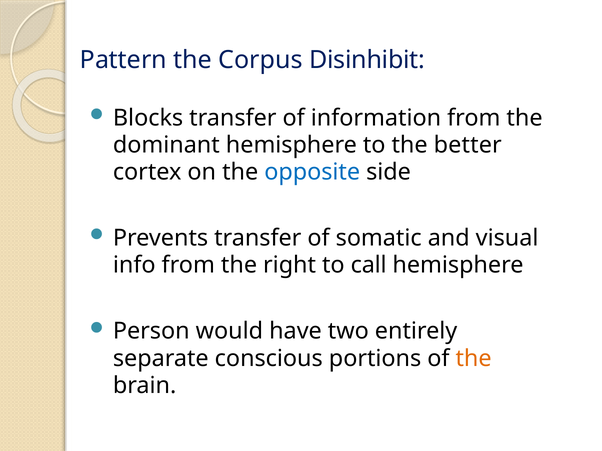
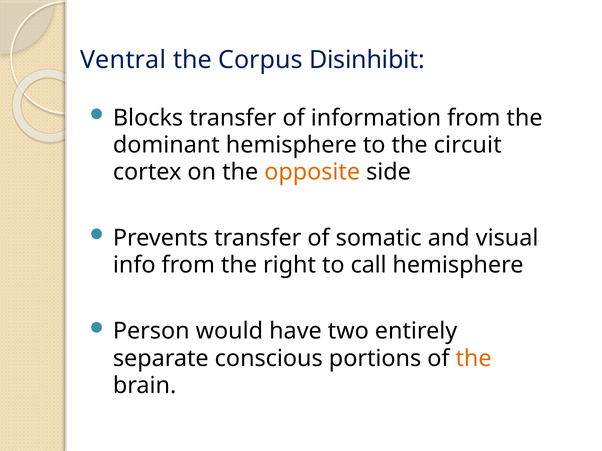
Pattern: Pattern -> Ventral (123, 60)
better: better -> circuit (468, 145)
opposite colour: blue -> orange (312, 172)
